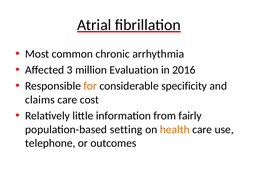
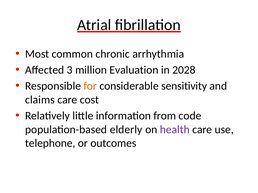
2016: 2016 -> 2028 (184, 70)
specificity: specificity -> sensitivity (184, 86)
fairly: fairly -> code (190, 116)
setting: setting -> elderly (126, 130)
health colour: orange -> purple (175, 130)
